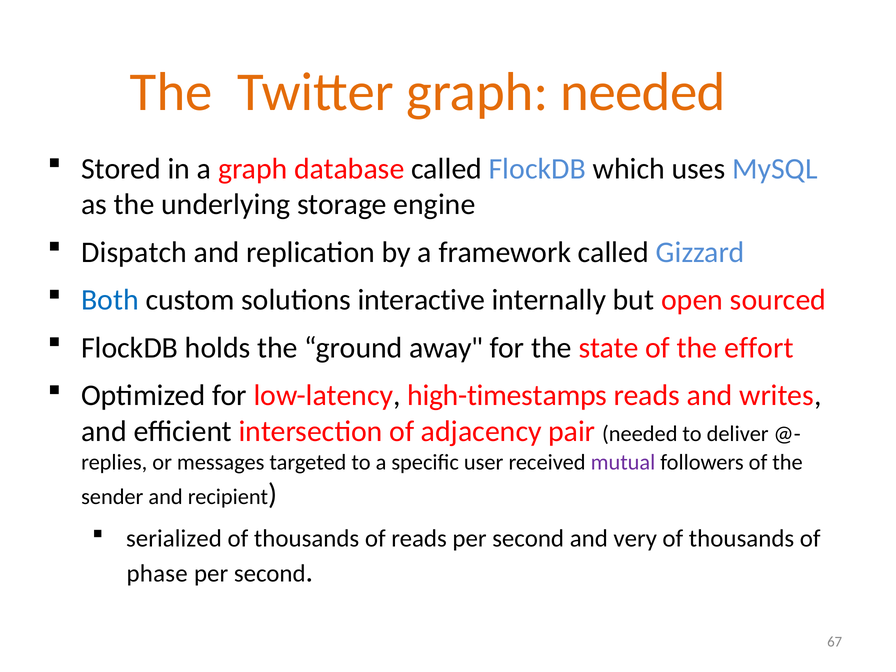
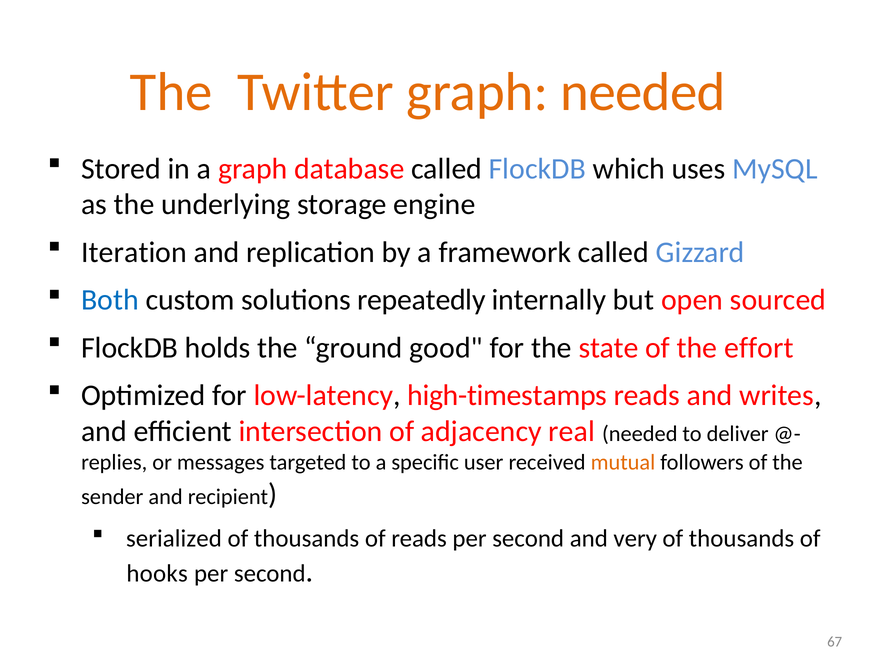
Dispatch: Dispatch -> Iteration (134, 252)
interactive: interactive -> repeatedly (421, 300)
away: away -> good (446, 348)
pair: pair -> real (572, 431)
mutual colour: purple -> orange (623, 462)
phase: phase -> hooks (157, 573)
